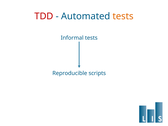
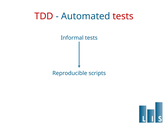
tests colour: orange -> red (123, 16)
